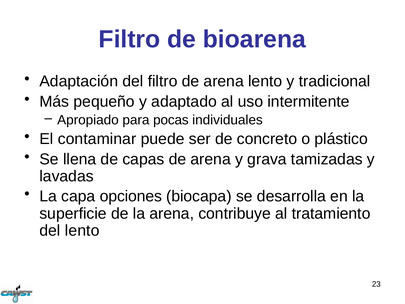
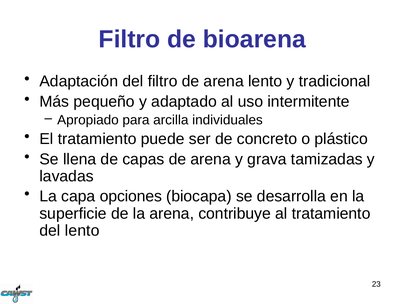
pocas: pocas -> arcilla (171, 120)
El contaminar: contaminar -> tratamiento (97, 139)
